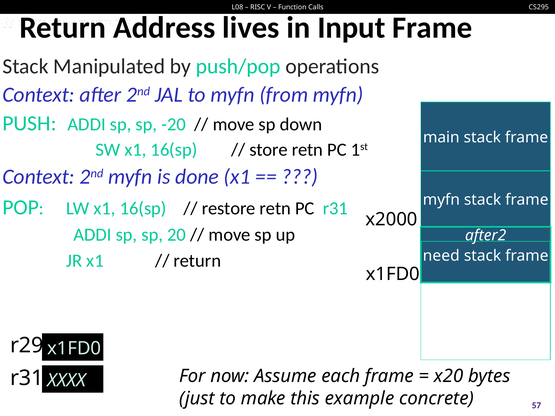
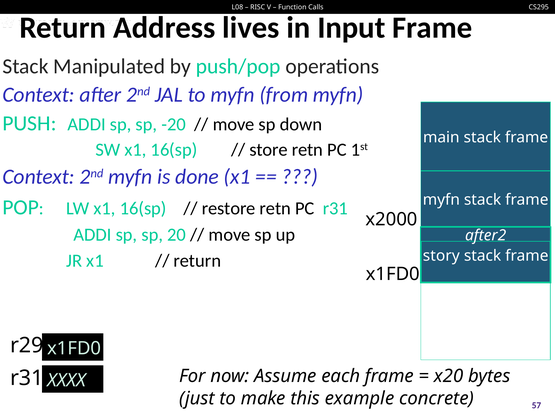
need: need -> story (441, 256)
